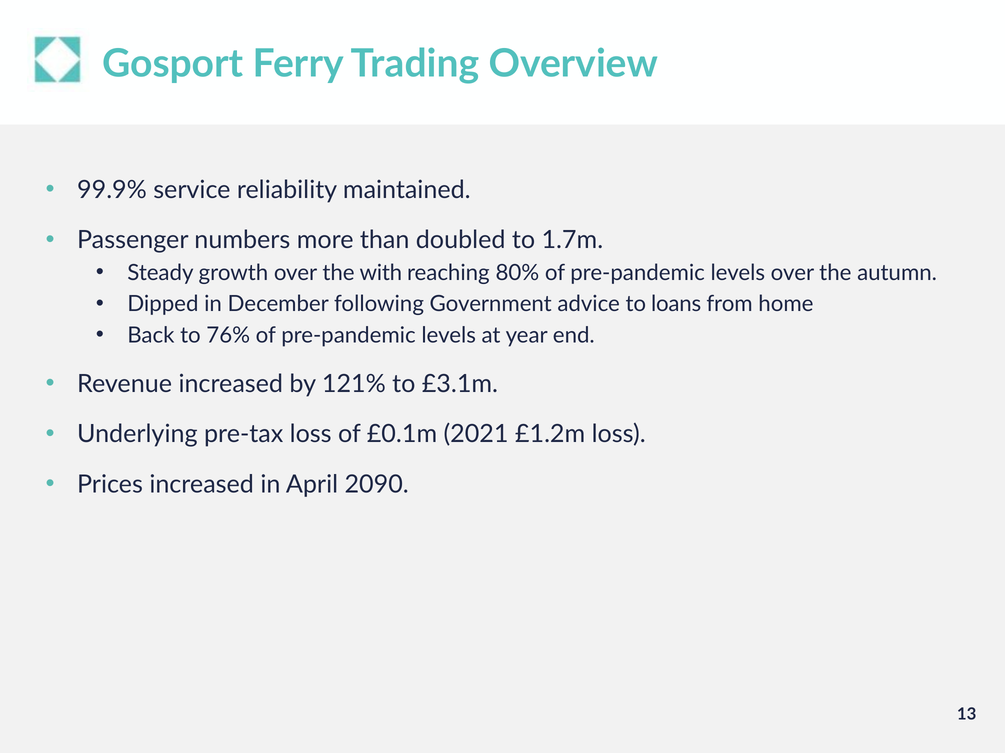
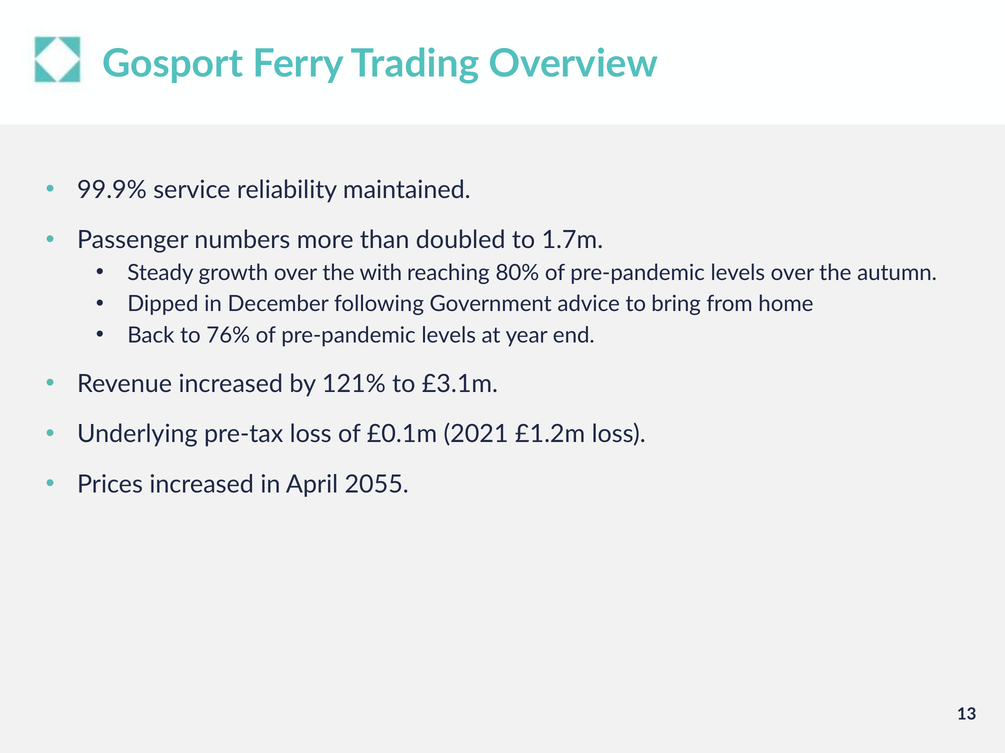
loans: loans -> bring (676, 304)
2090: 2090 -> 2055 (377, 485)
